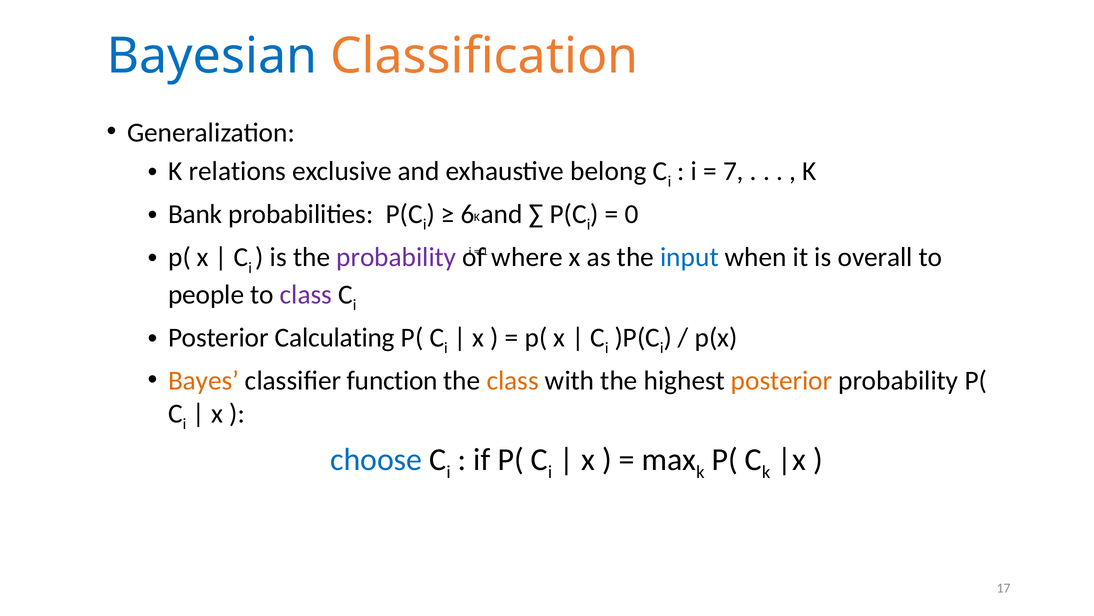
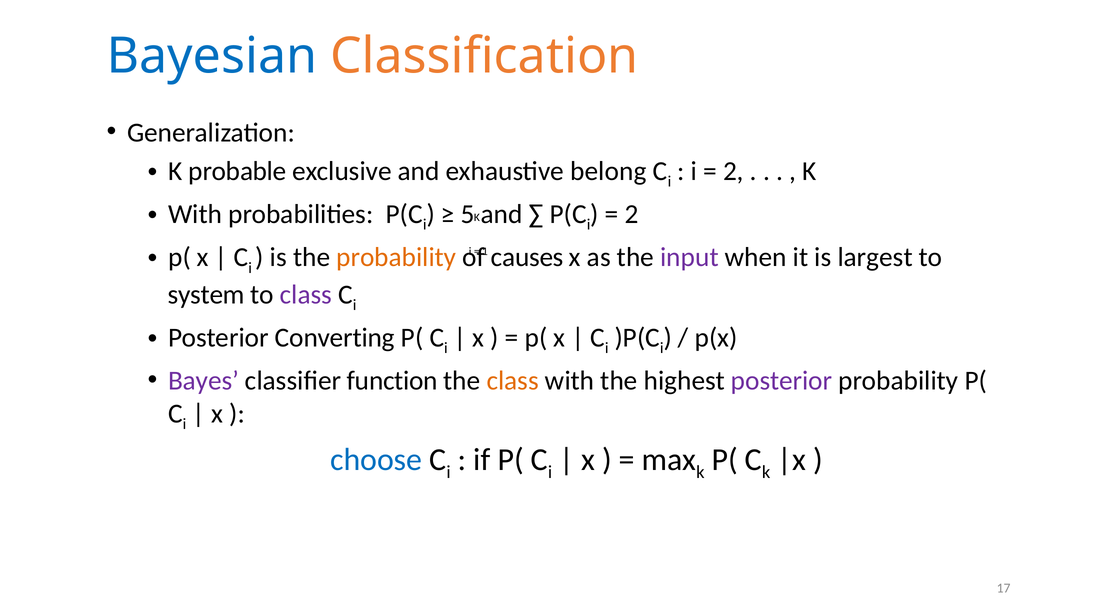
relations: relations -> probable (237, 171)
7: 7 -> 2 (733, 171)
Bank: Bank -> With (195, 214)
6: 6 -> 5 (468, 214)
0: 0 -> 2 (631, 214)
probability colour: purple -> orange (396, 257)
where: where -> causes (527, 257)
input colour: blue -> purple (689, 257)
overall: overall -> largest (875, 257)
people: people -> system (206, 294)
Calculating: Calculating -> Converting (335, 337)
Bayes colour: orange -> purple (204, 380)
posterior colour: orange -> purple (782, 380)
